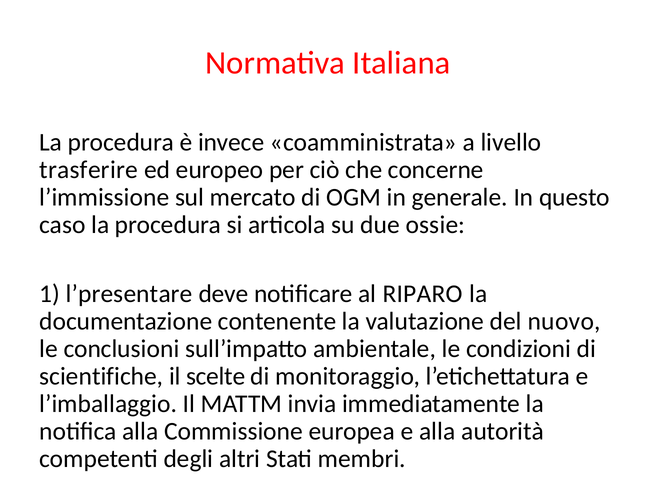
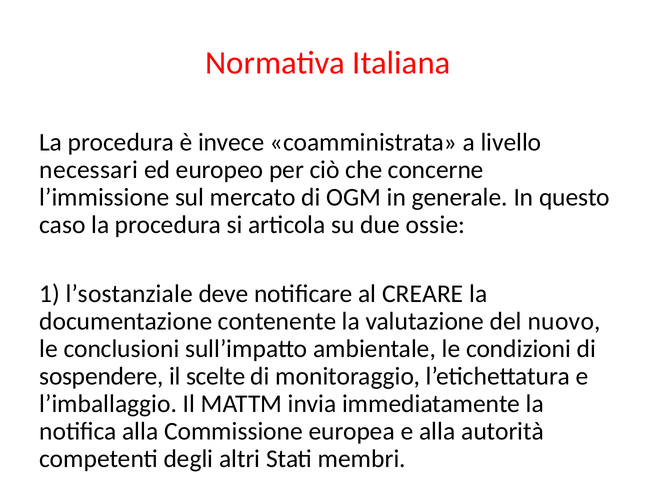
trasferire: trasferire -> necessari (89, 170)
l’presentare: l’presentare -> l’sostanziale (129, 294)
RIPARO: RIPARO -> CREARE (423, 294)
scientifiche: scientifiche -> sospendere (101, 376)
